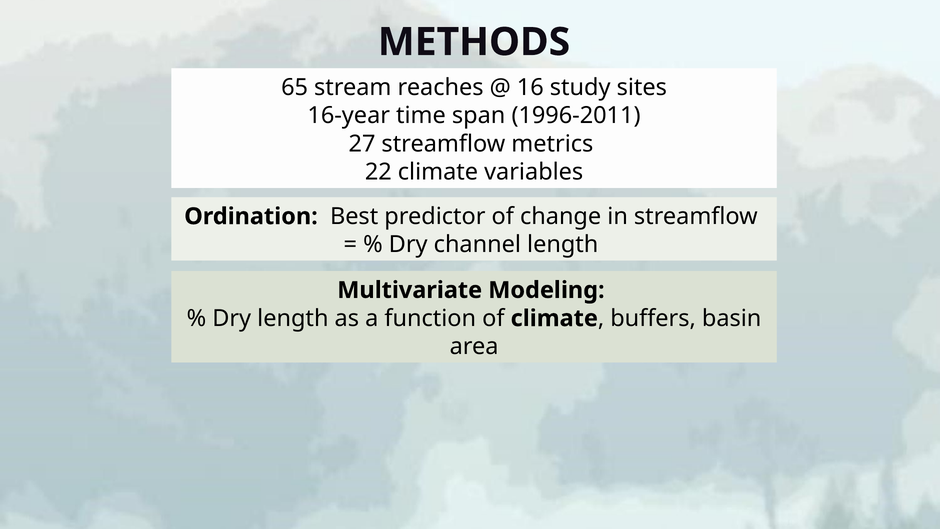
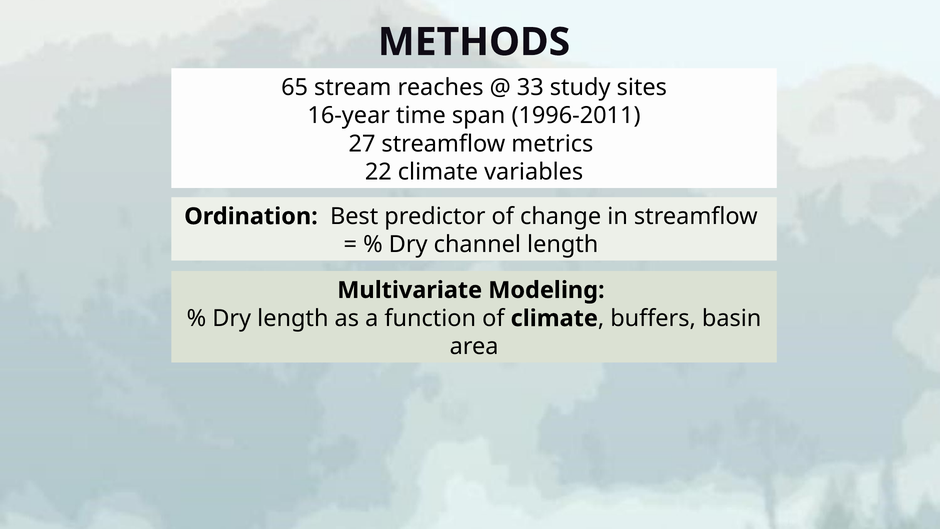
16: 16 -> 33 (530, 87)
